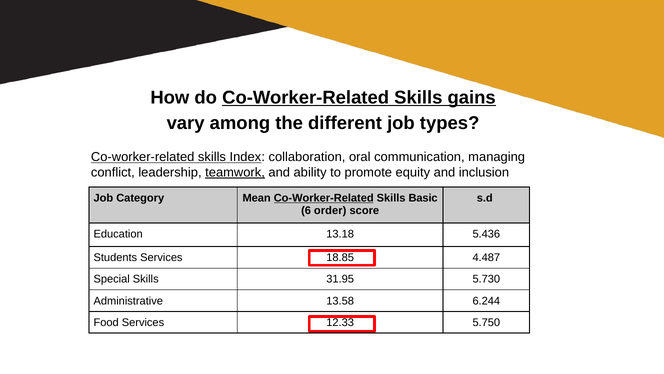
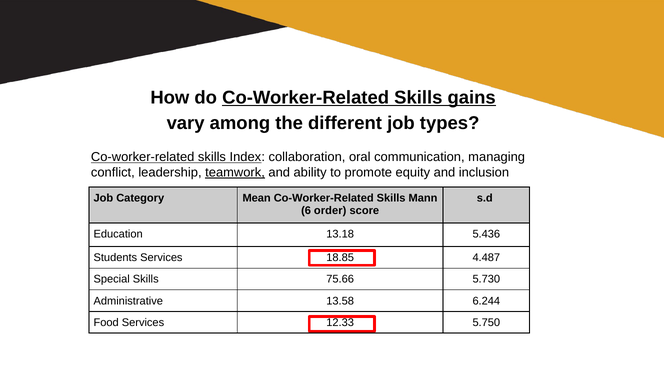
Co-Worker-Related underline: present -> none (324, 198)
Basic: Basic -> Mann (423, 198)
31.95: 31.95 -> 75.66 (340, 279)
